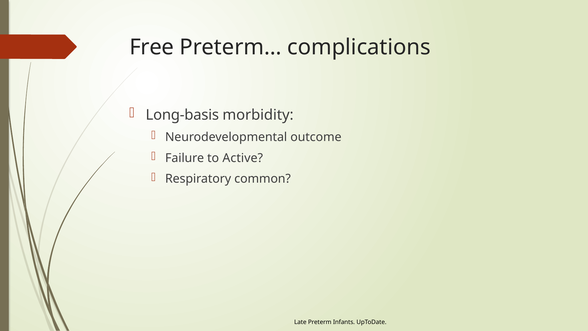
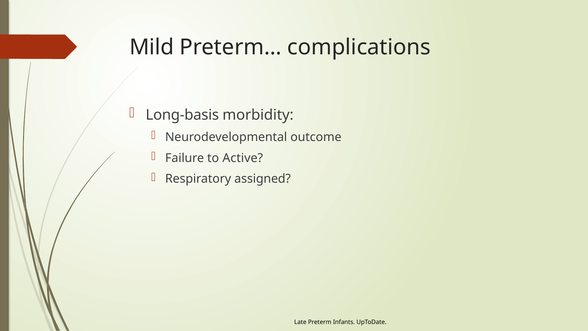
Free: Free -> Mild (152, 47)
common: common -> assigned (263, 179)
